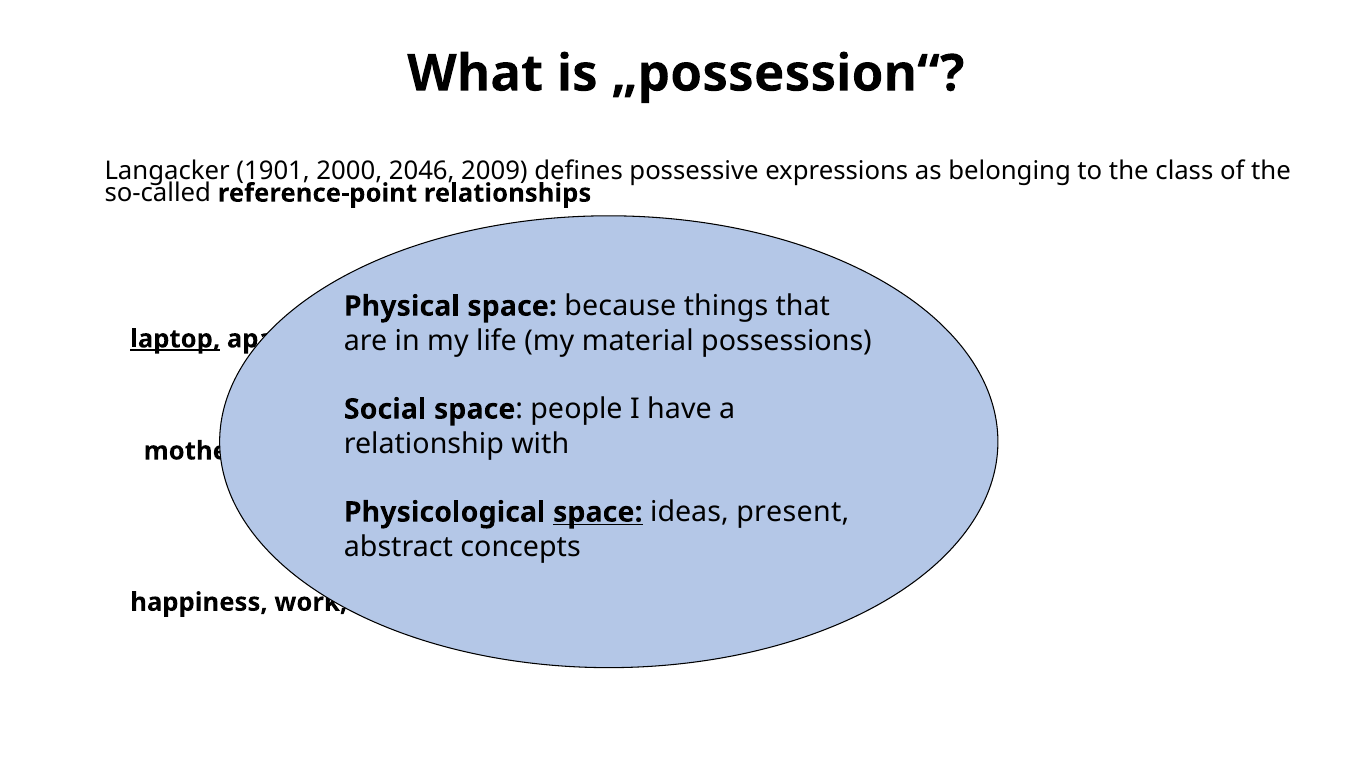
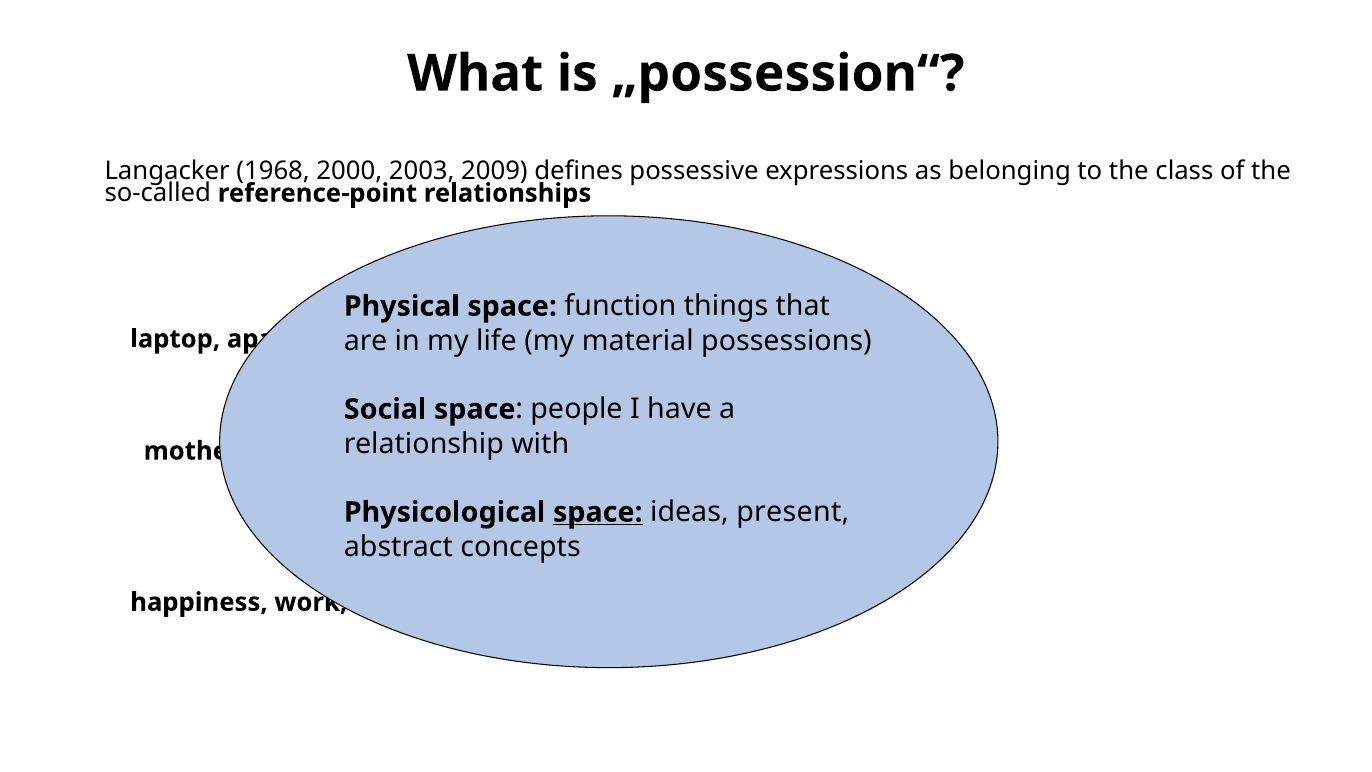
1901: 1901 -> 1968 (273, 171)
2046: 2046 -> 2003 (422, 171)
because: because -> function (620, 306)
laptop underline: present -> none (175, 339)
